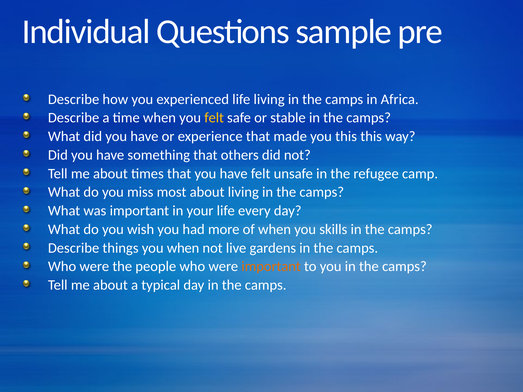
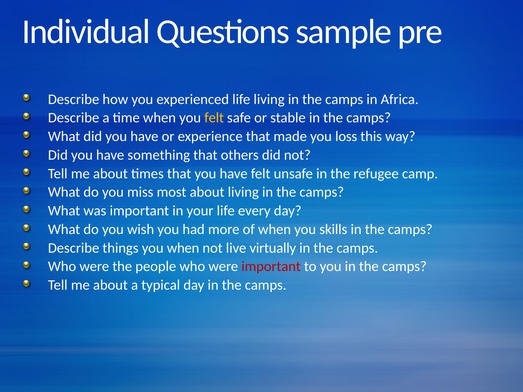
you this: this -> loss (346, 136)
gardens: gardens -> virtually (273, 248)
important colour: orange -> red (271, 267)
